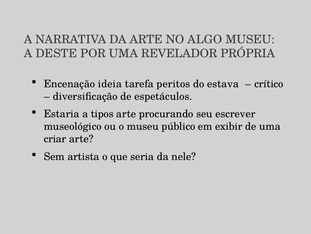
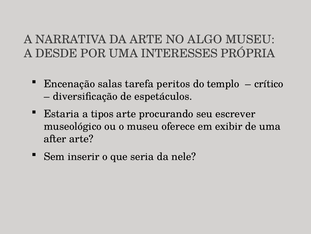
DESTE: DESTE -> DESDE (56, 53)
REVELADOR: REVELADOR -> INTERESSES (179, 53)
ideia: ideia -> salas (110, 84)
estava: estava -> templo (223, 84)
público: público -> oferece (178, 126)
criar: criar -> after (55, 139)
artista: artista -> inserir (84, 156)
